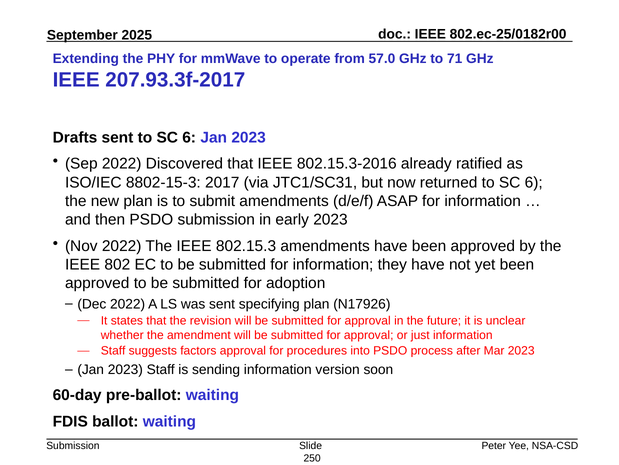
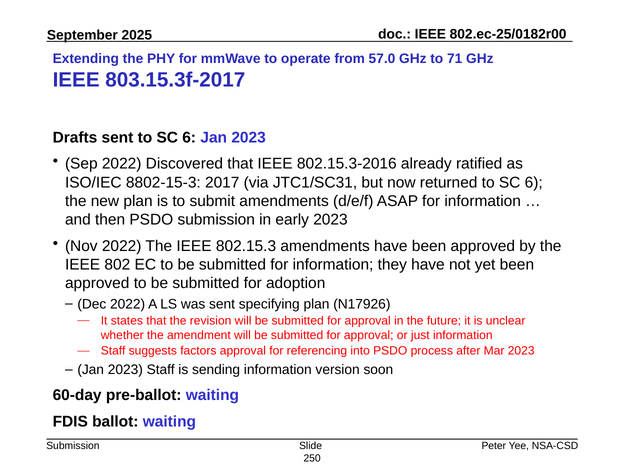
207.93.3f-2017: 207.93.3f-2017 -> 803.15.3f-2017 (175, 80)
procedures: procedures -> referencing (317, 350)
